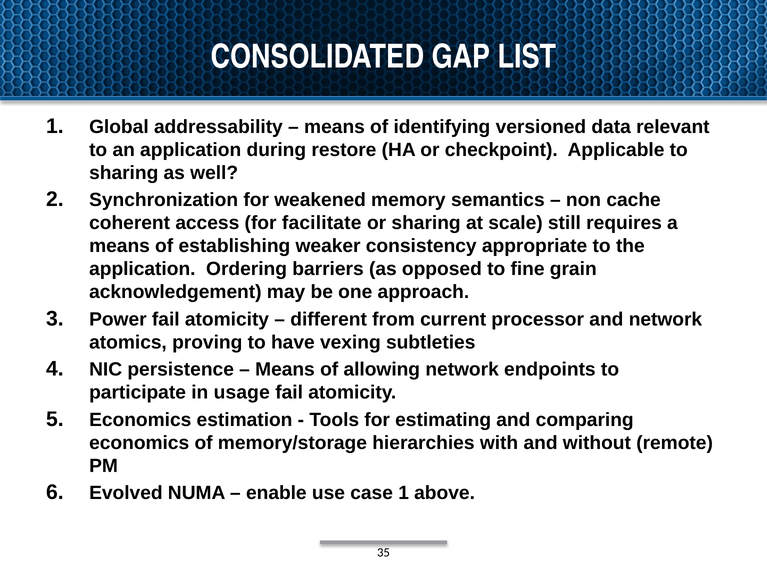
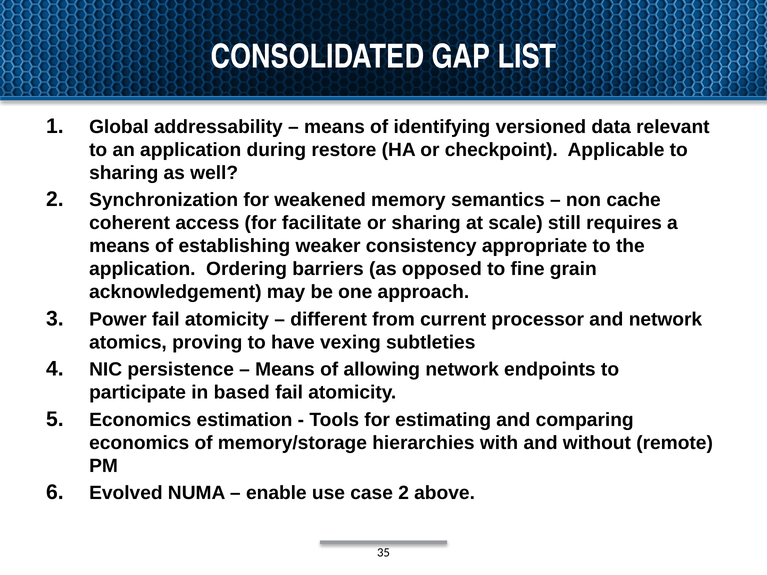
usage: usage -> based (242, 393)
case 1: 1 -> 2 (404, 493)
